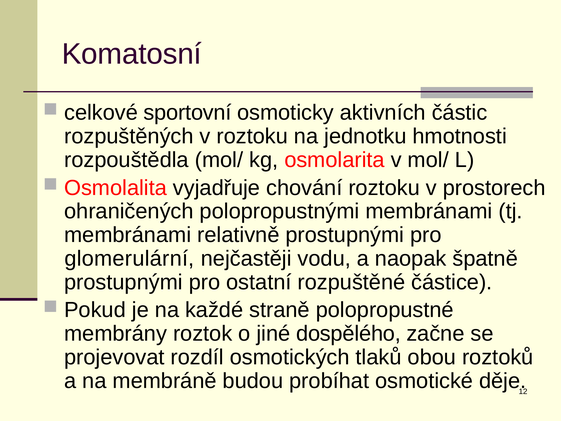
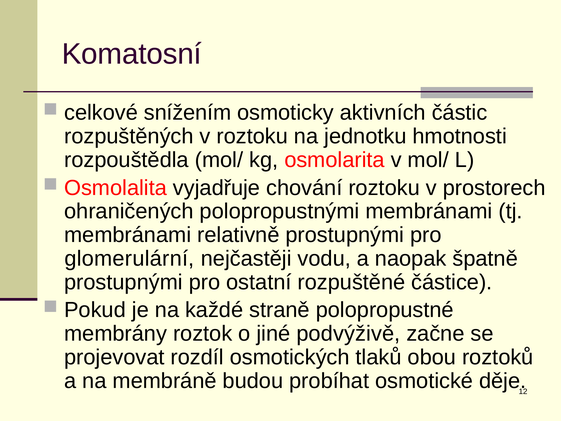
sportovní: sportovní -> snížením (188, 113)
dospělého: dospělého -> podvýživě (348, 333)
